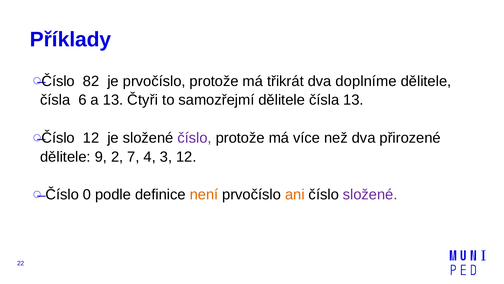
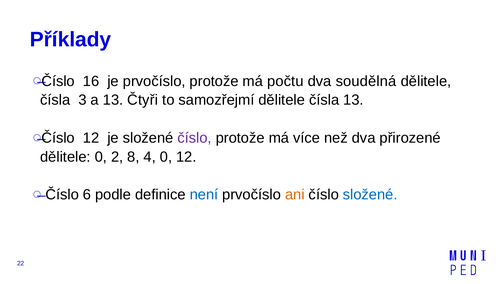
82: 82 -> 16 (91, 81)
třikrát: třikrát -> počtu (285, 81)
doplníme: doplníme -> soudělná (366, 81)
6: 6 -> 3 (82, 100)
dělitele 9: 9 -> 0 (101, 157)
7: 7 -> 8 (133, 157)
4 3: 3 -> 0 (166, 157)
0: 0 -> 6 (87, 194)
není colour: orange -> blue (204, 194)
složené colour: purple -> blue (370, 194)
